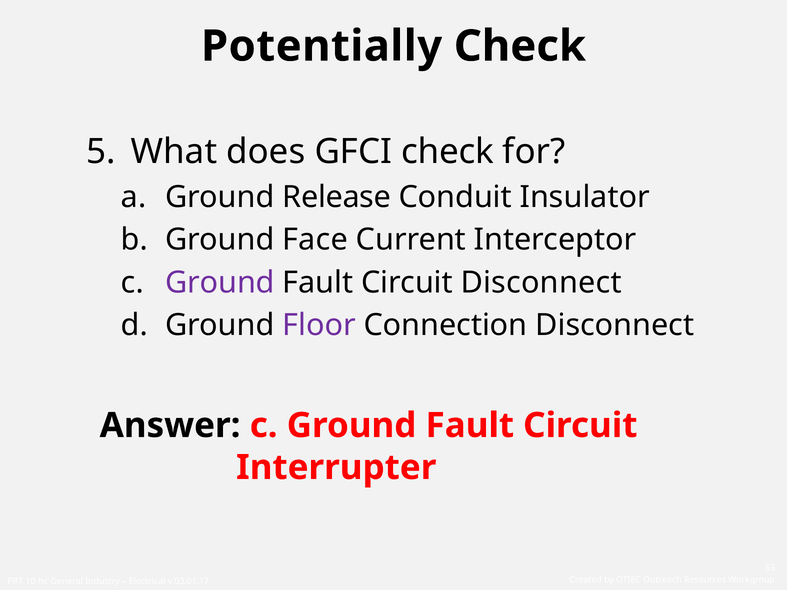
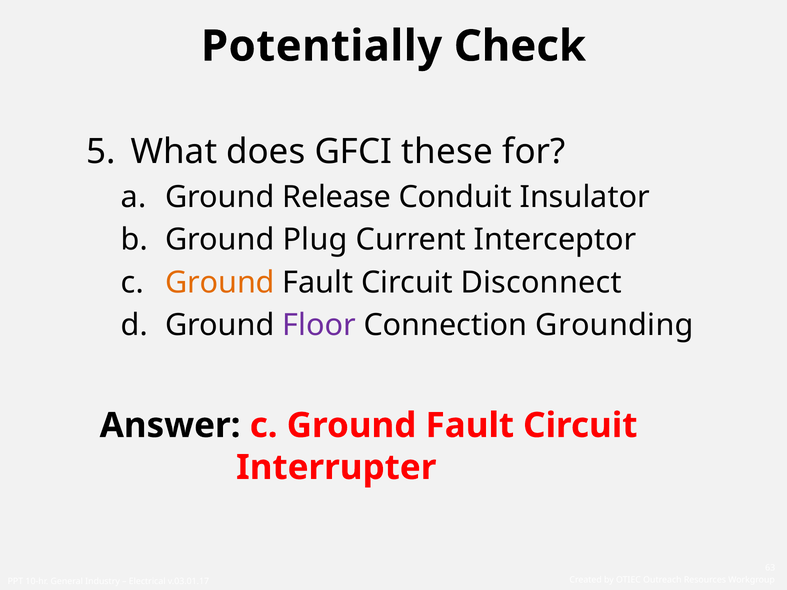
GFCI check: check -> these (447, 152)
Face: Face -> Plug (315, 240)
Ground colour: purple -> orange (220, 283)
Connection Disconnect: Disconnect -> Grounding (615, 325)
